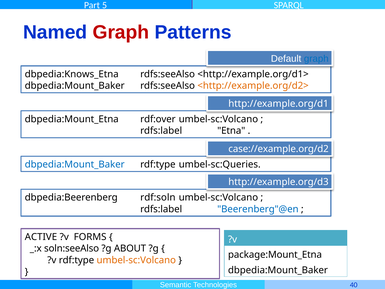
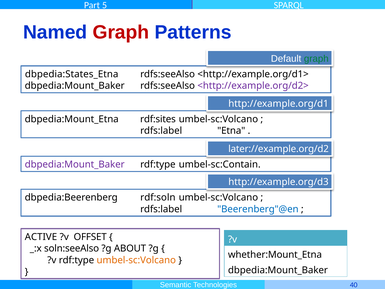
graph colour: blue -> green (316, 59)
dbpedia:Knows_Etna: dbpedia:Knows_Etna -> dbpedia:States_Etna (72, 74)
<http://example.org/d2> colour: orange -> purple (253, 86)
rdf:over: rdf:over -> rdf:sites (158, 119)
case://example.org/d2: case://example.org/d2 -> later://example.org/d2 (279, 149)
dbpedia:Mount_Baker colour: blue -> purple (75, 164)
umbel-sc:Queries: umbel-sc:Queries -> umbel-sc:Contain (220, 164)
FORMS: FORMS -> OFFSET (90, 237)
package:Mount_Etna: package:Mount_Etna -> whether:Mount_Etna (275, 255)
